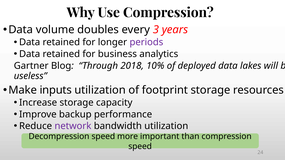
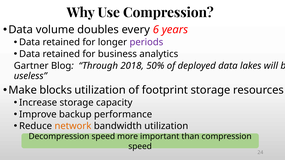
3: 3 -> 6 (156, 30)
10%: 10% -> 50% (155, 66)
inputs: inputs -> blocks (56, 90)
network colour: purple -> orange (73, 126)
